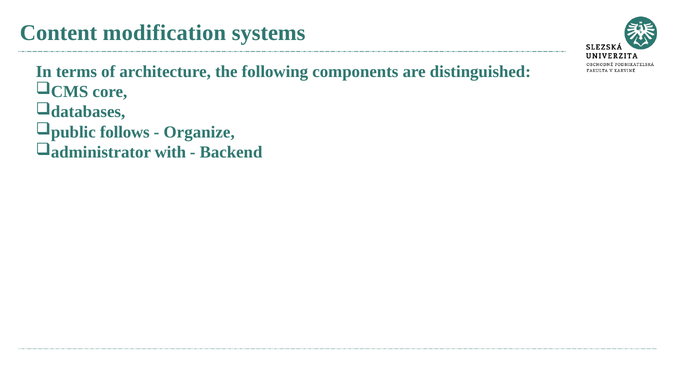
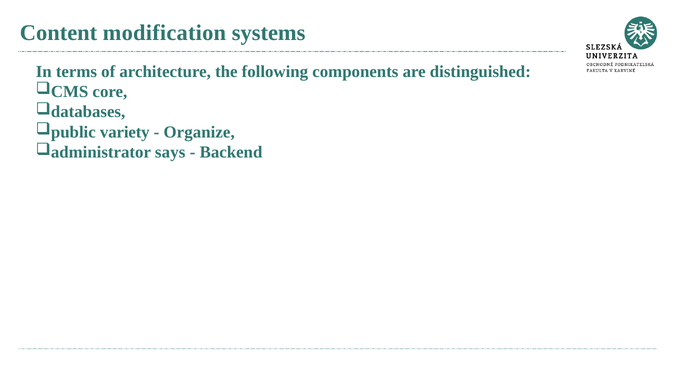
follows: follows -> variety (125, 132)
with: with -> says (170, 152)
